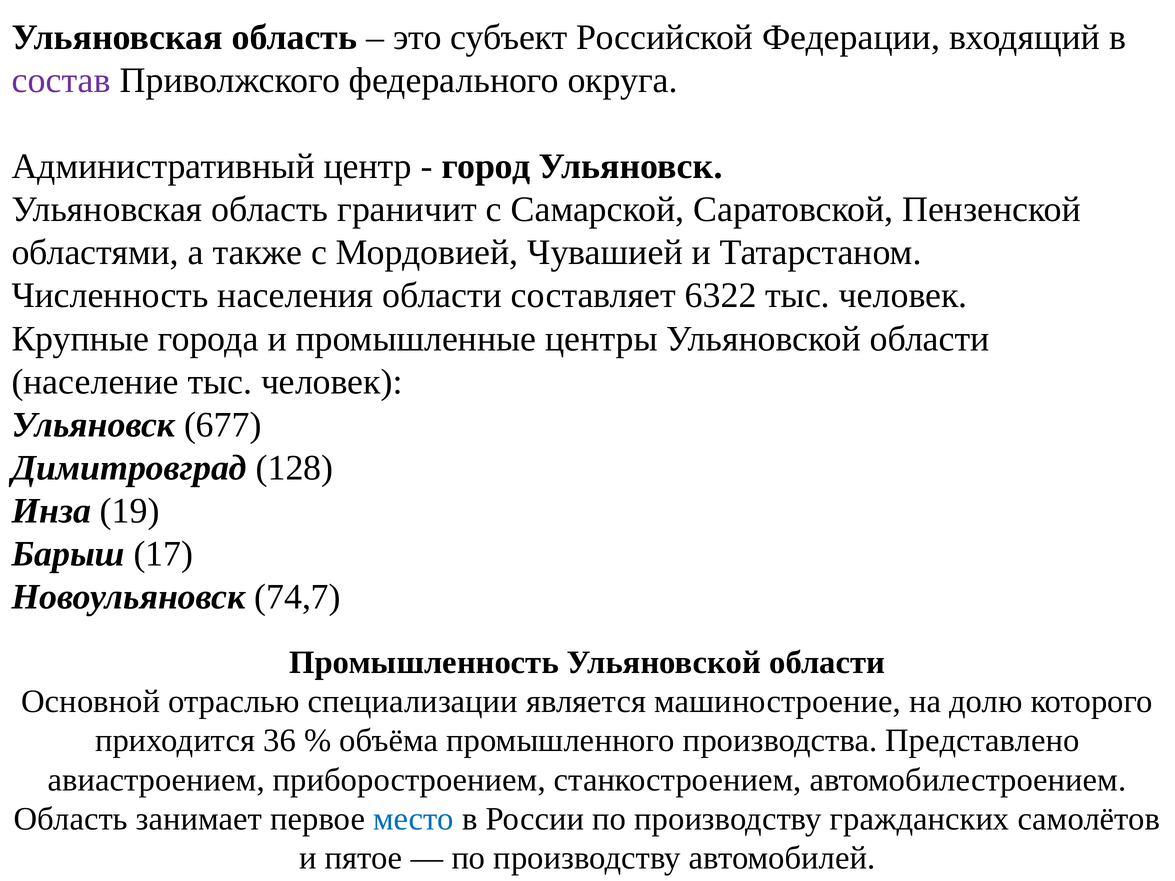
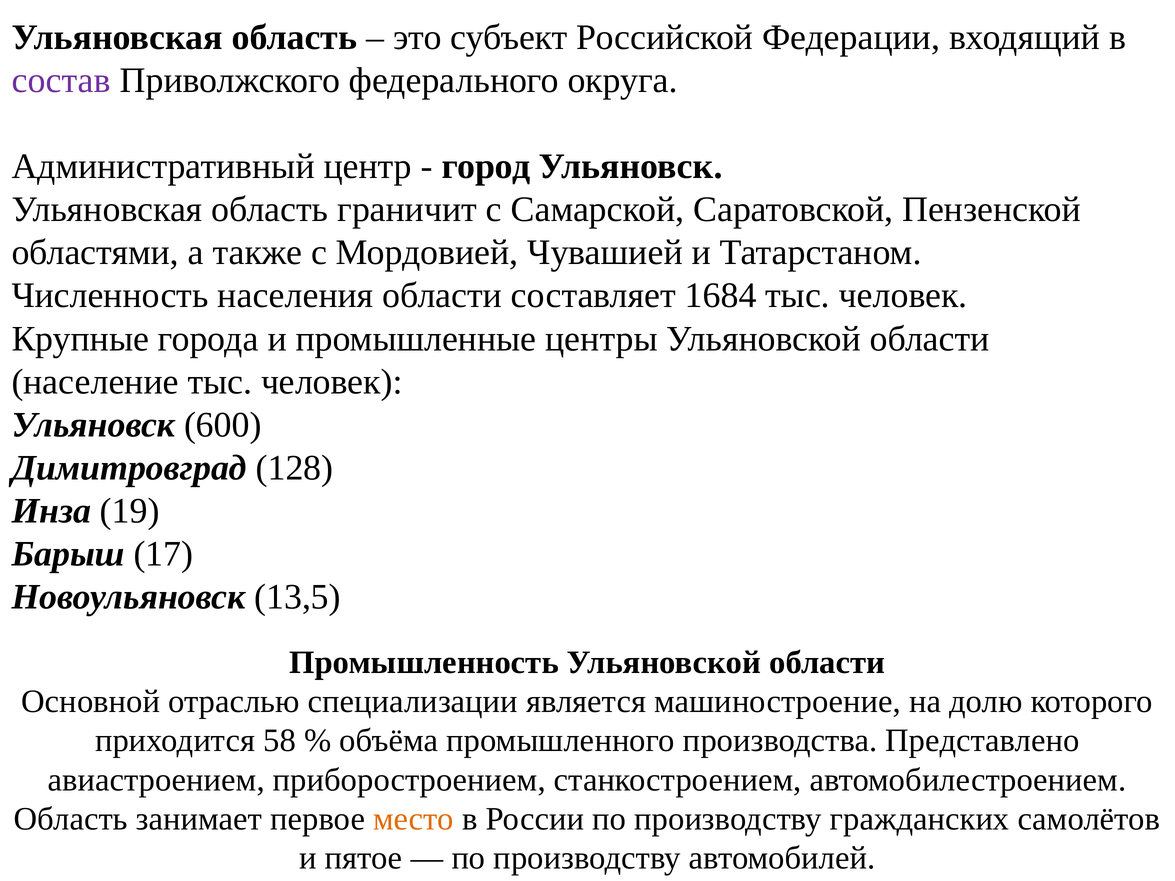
6322: 6322 -> 1684 (721, 296)
677: 677 -> 600 (223, 425)
74,7: 74,7 -> 13,5 (298, 597)
36: 36 -> 58 (280, 741)
место colour: blue -> orange (413, 819)
